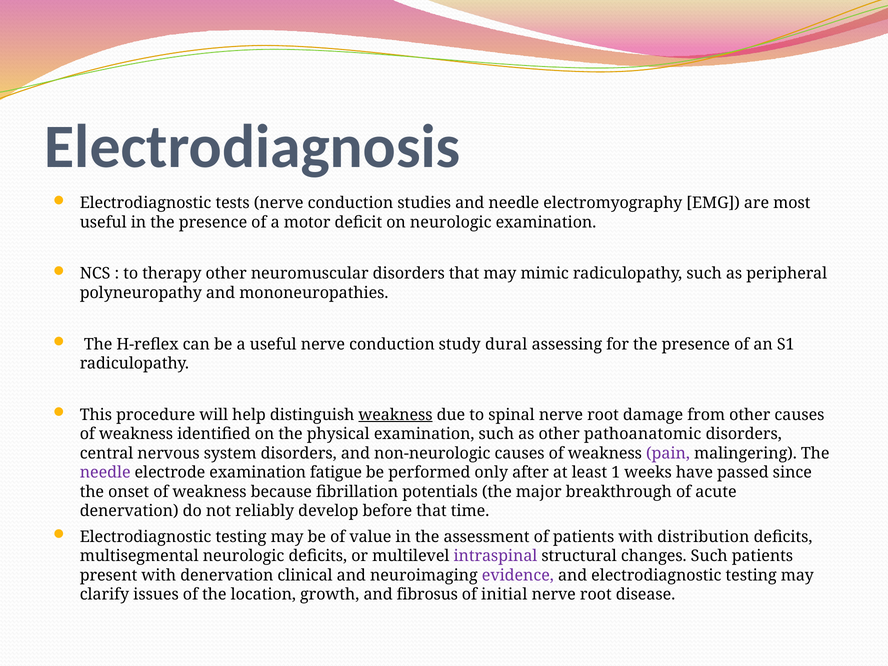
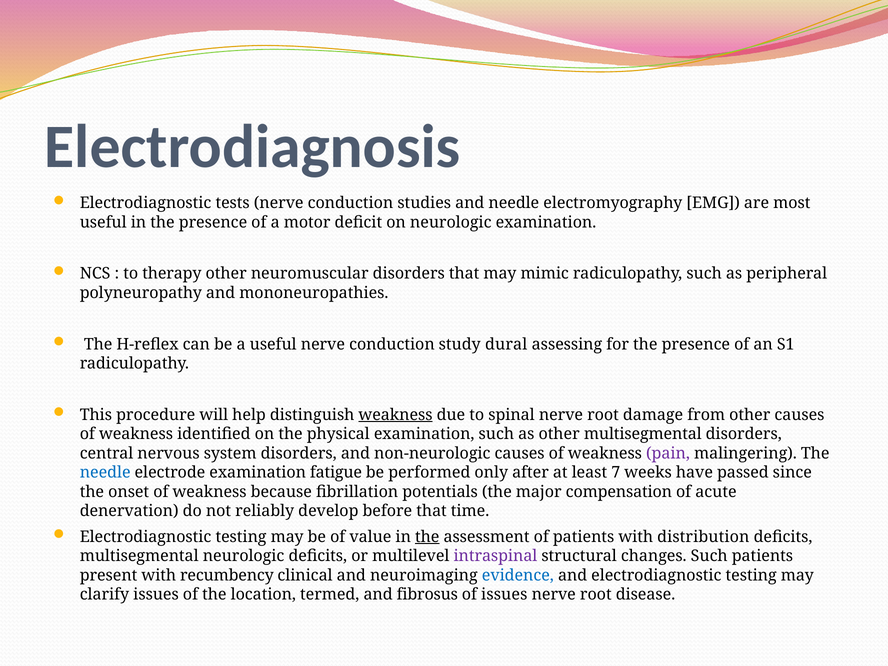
other pathoanatomic: pathoanatomic -> multisegmental (643, 434)
needle colour: purple -> blue (105, 473)
1: 1 -> 7 (616, 473)
breakthrough: breakthrough -> compensation (619, 492)
the underline: none -> present (427, 537)
with denervation: denervation -> recumbency (227, 575)
evidence colour: purple -> blue (518, 575)
growth: growth -> termed (330, 595)
of initial: initial -> issues (504, 595)
